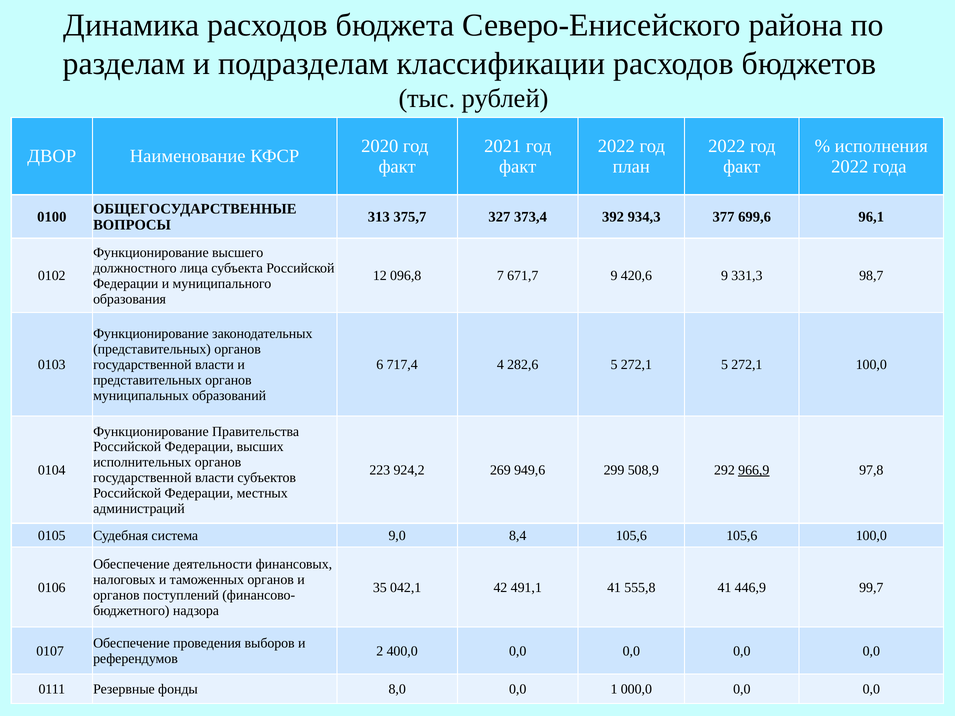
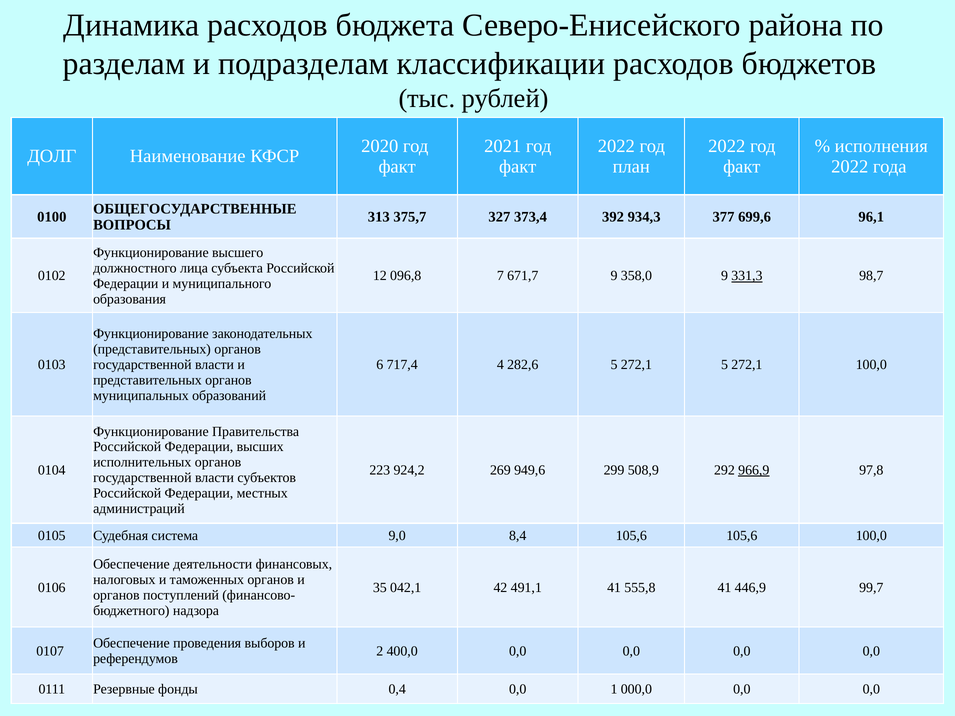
ДВОР: ДВОР -> ДОЛГ (52, 156)
420,6: 420,6 -> 358,0 (636, 276)
331,3 underline: none -> present (747, 276)
8,0: 8,0 -> 0,4 (397, 690)
